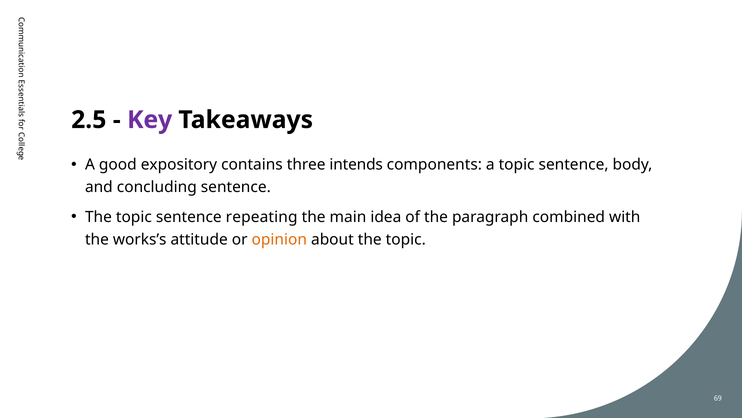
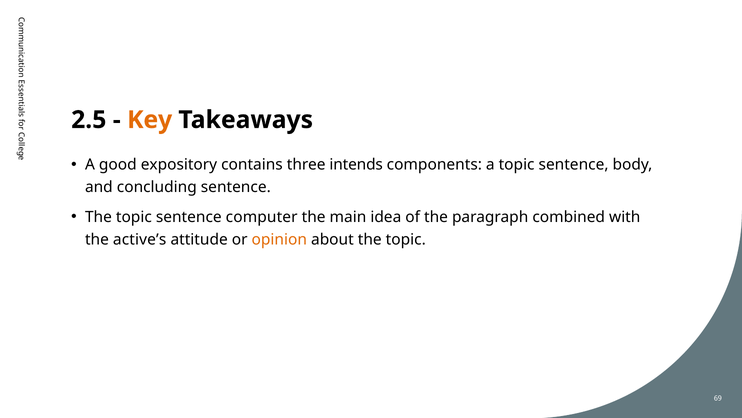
Key colour: purple -> orange (150, 120)
repeating: repeating -> computer (262, 217)
works’s: works’s -> active’s (140, 239)
